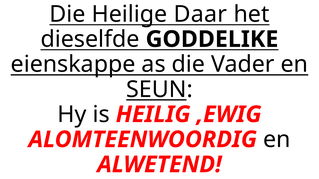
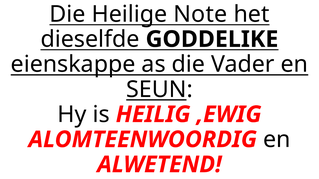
Daar: Daar -> Note (200, 14)
